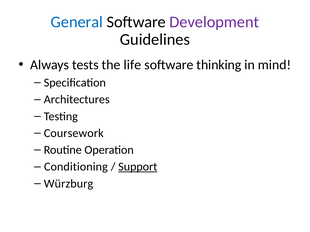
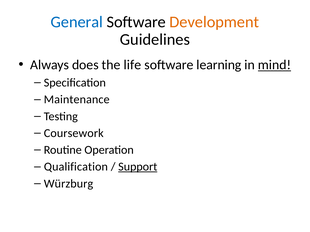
Development colour: purple -> orange (214, 22)
tests: tests -> does (85, 65)
thinking: thinking -> learning (219, 65)
mind underline: none -> present (274, 65)
Architectures: Architectures -> Maintenance (77, 100)
Conditioning: Conditioning -> Qualification (76, 167)
